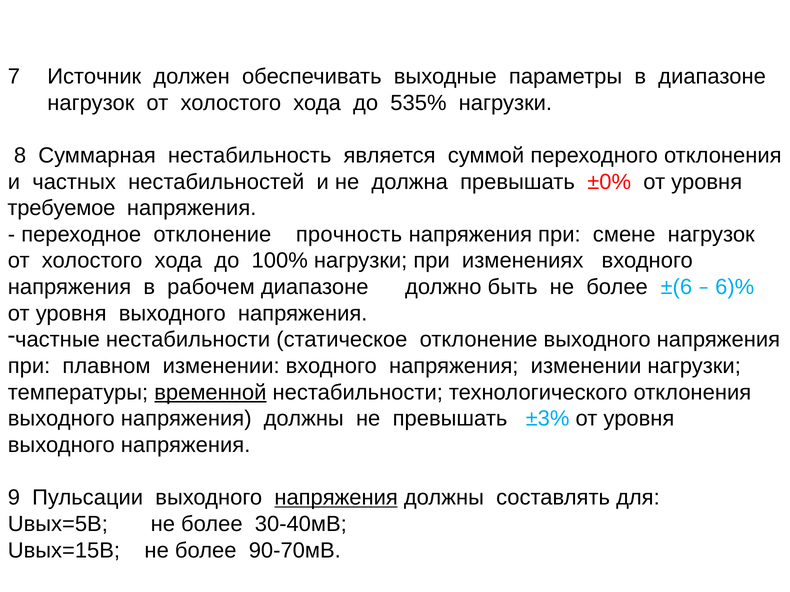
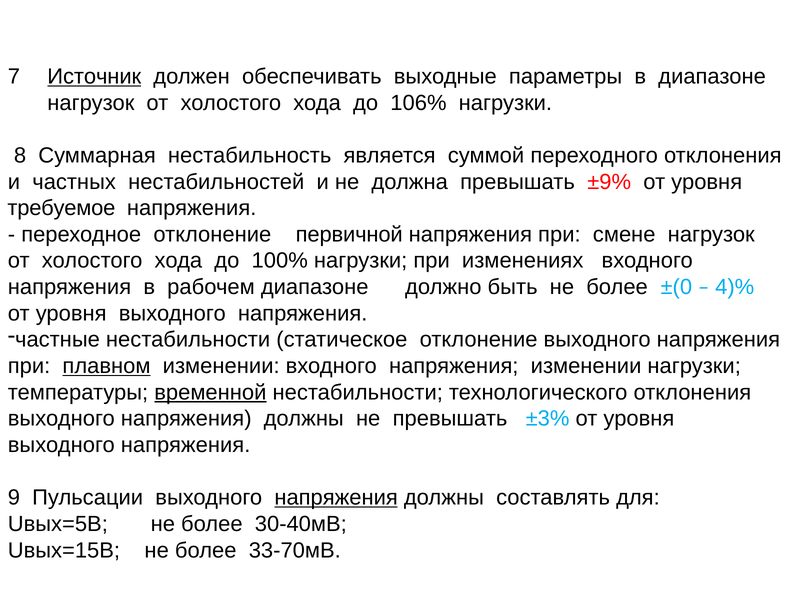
Источник underline: none -> present (94, 77)
535%: 535% -> 106% (418, 103)
±0%: ±0% -> ±9% (609, 182)
прочность: прочность -> первичной (349, 235)
±(6: ±(6 -> ±(0 (676, 287)
6)%: 6)% -> 4)% (735, 287)
плавном underline: none -> present (107, 366)
90-70мВ: 90-70мВ -> 33-70мВ (295, 551)
